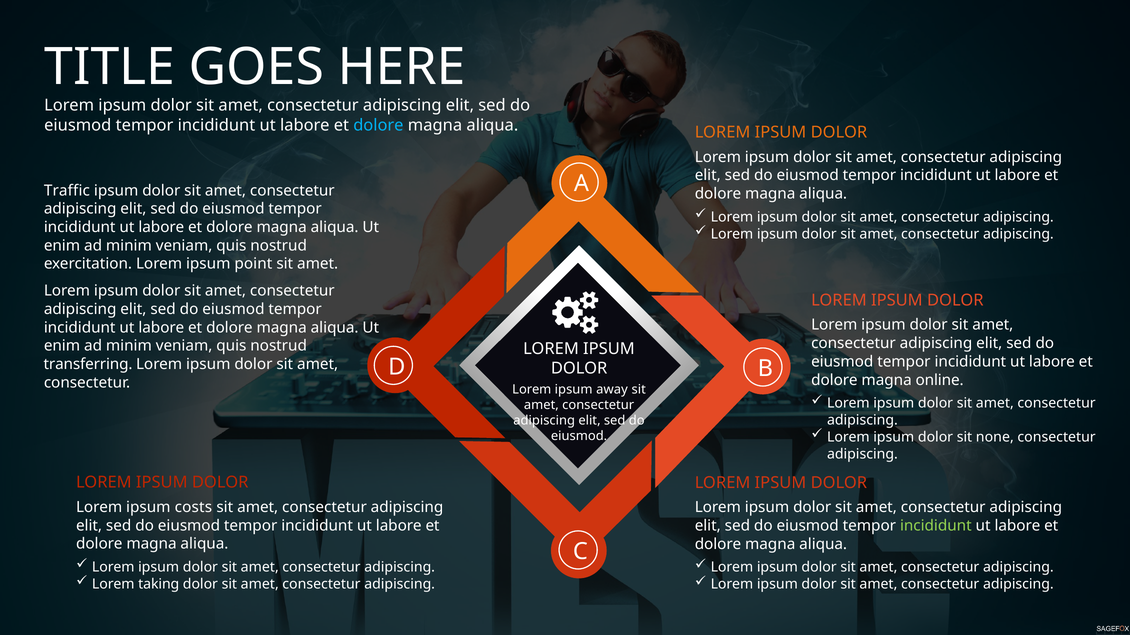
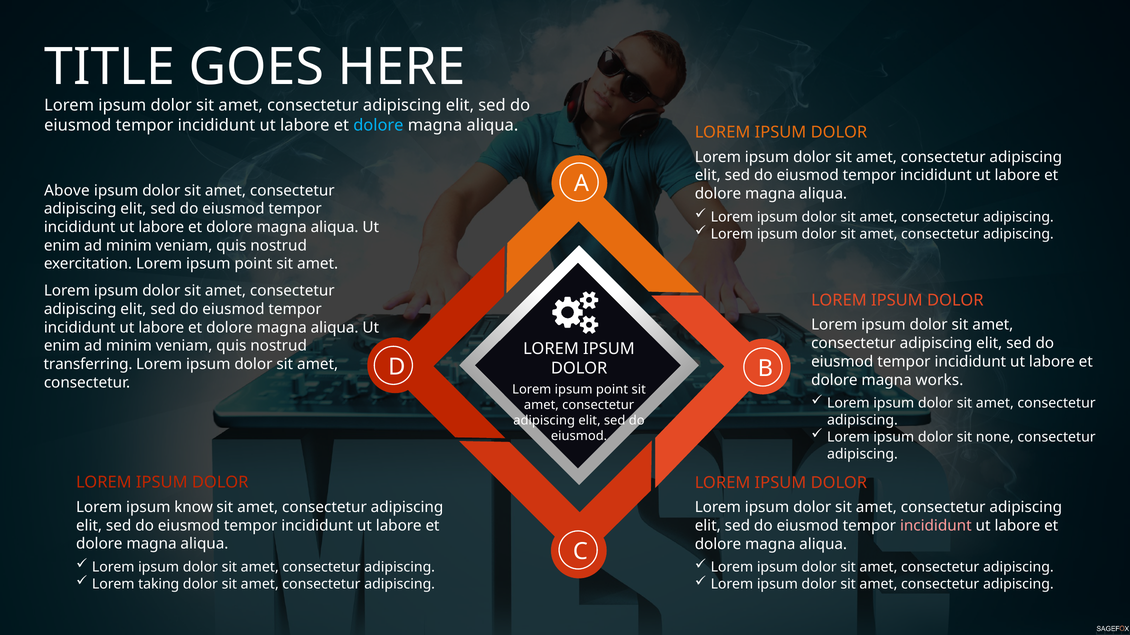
Traffic: Traffic -> Above (67, 191)
online: online -> works (939, 380)
away: away -> point (612, 390)
costs: costs -> know (194, 508)
incididunt colour: light green -> pink (936, 526)
